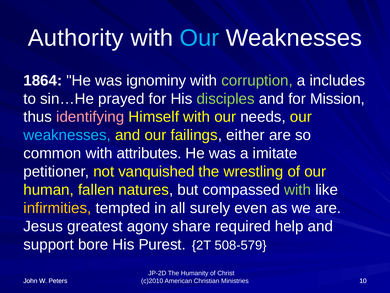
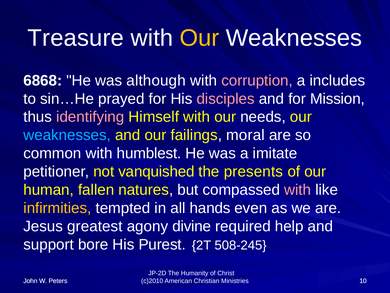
Authority: Authority -> Treasure (76, 38)
Our colour: light blue -> yellow (200, 38)
1864: 1864 -> 6868 (43, 80)
ignominy: ignominy -> although (156, 80)
corruption colour: light green -> pink (257, 80)
disciples colour: light green -> pink (226, 99)
either: either -> moral (245, 135)
attributes: attributes -> humblest (149, 153)
wrestling: wrestling -> presents (253, 171)
with colour: light green -> pink (298, 190)
surely: surely -> hands (210, 208)
share: share -> divine (192, 226)
508-579: 508-579 -> 508-245 (241, 245)
